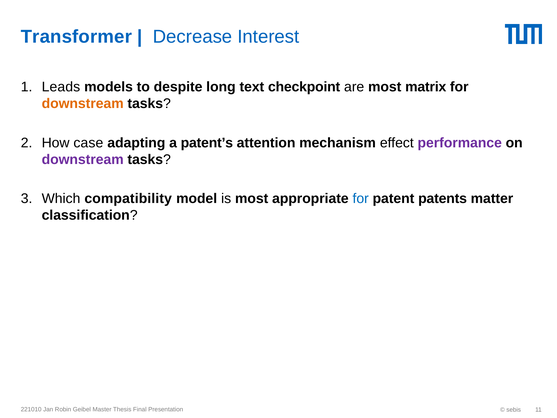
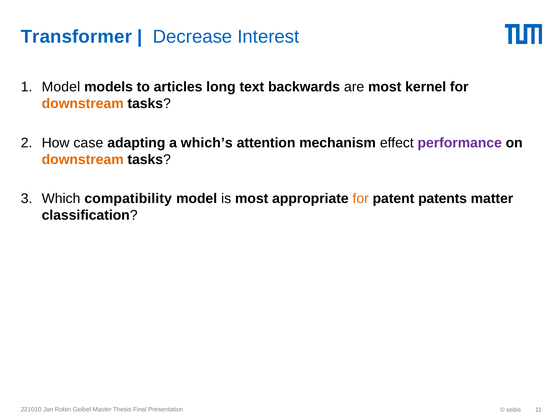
Leads: Leads -> Model (61, 87)
despite: despite -> articles (178, 87)
checkpoint: checkpoint -> backwards (304, 87)
matrix: matrix -> kernel (426, 87)
patent’s: patent’s -> which’s (207, 143)
downstream colour: purple -> orange (83, 159)
for colour: blue -> orange (361, 198)
